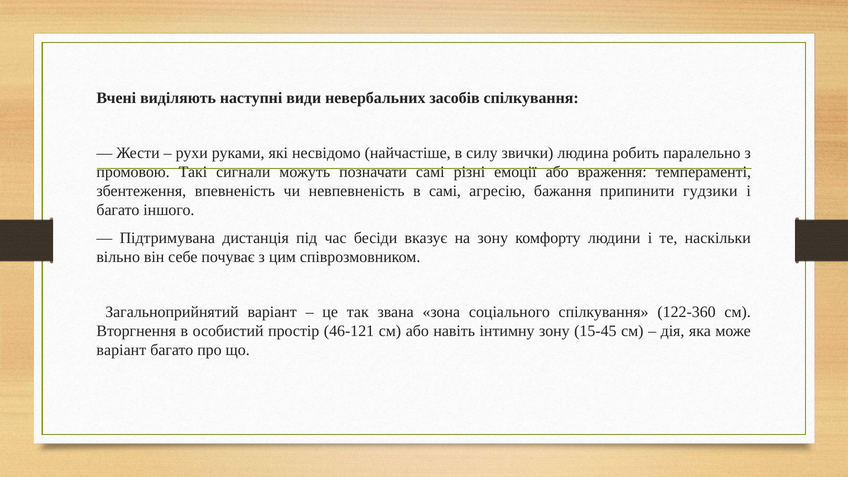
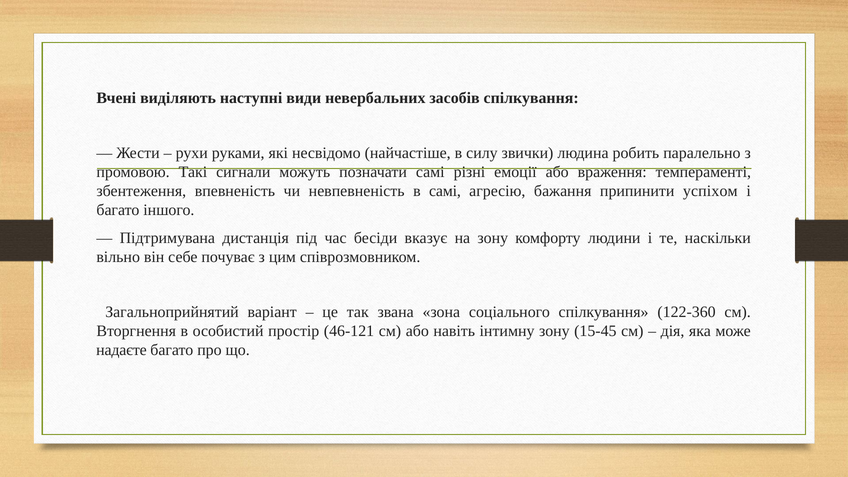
гудзики: гудзики -> успіхом (710, 191)
варіант: варіант -> надаєте (121, 350)
